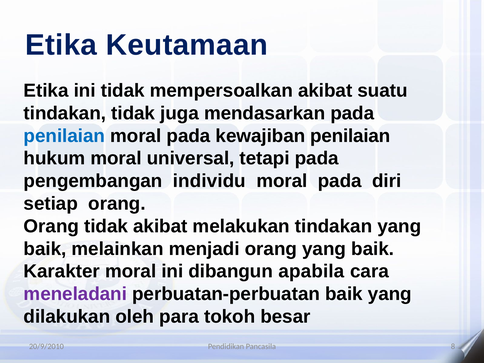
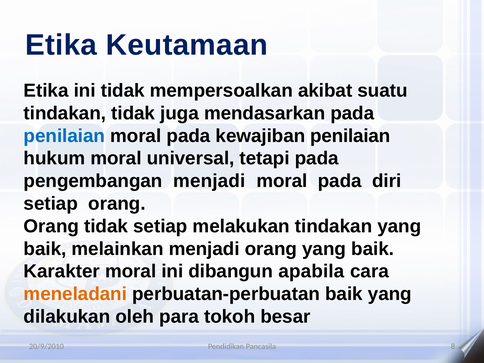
pengembangan individu: individu -> menjadi (209, 181)
tidak akibat: akibat -> setiap (160, 226)
meneladani colour: purple -> orange (75, 294)
